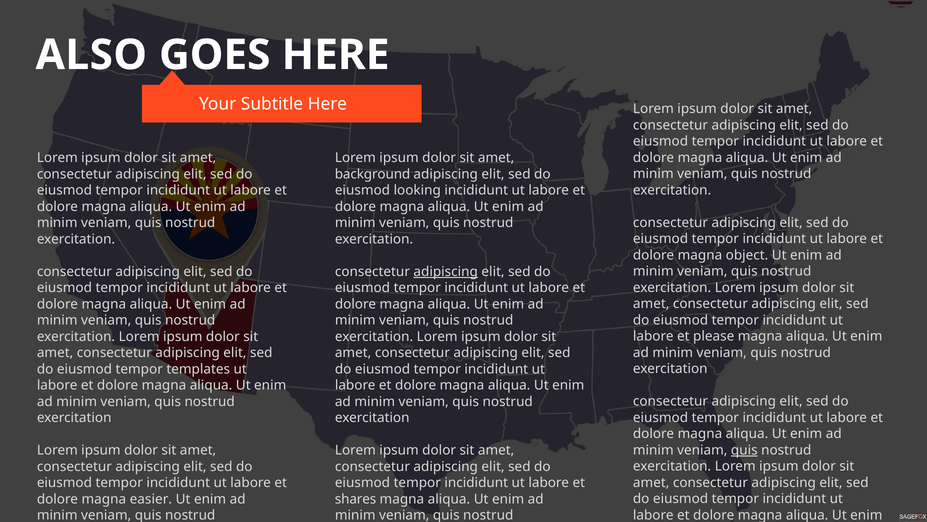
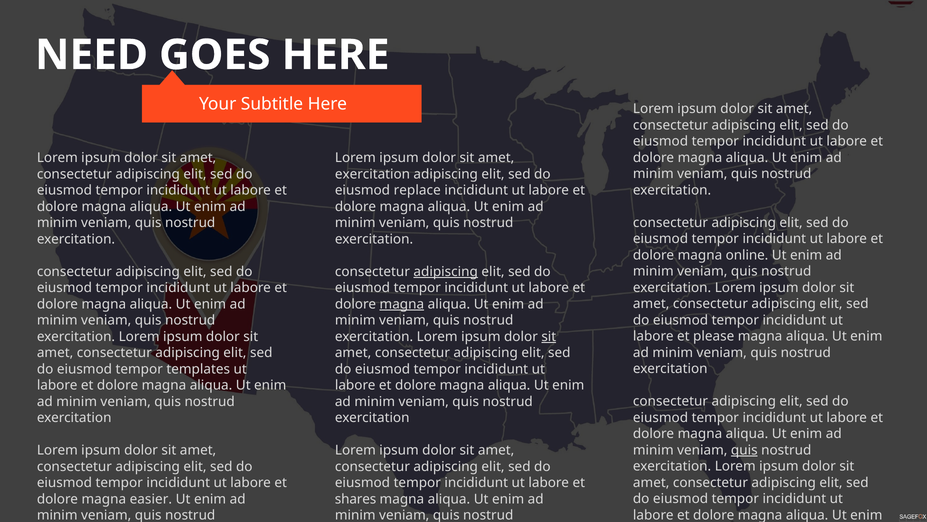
ALSO: ALSO -> NEED (92, 55)
background: background -> exercitation (372, 174)
looking: looking -> replace (417, 190)
object: object -> online (747, 255)
magna underline: none -> present (402, 304)
sit underline: none -> present (549, 336)
